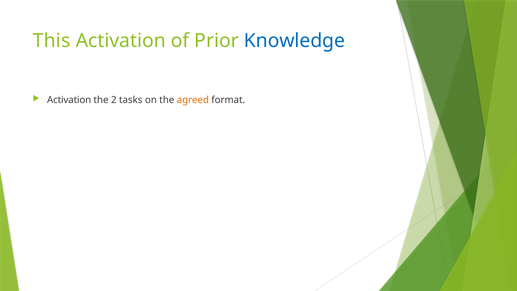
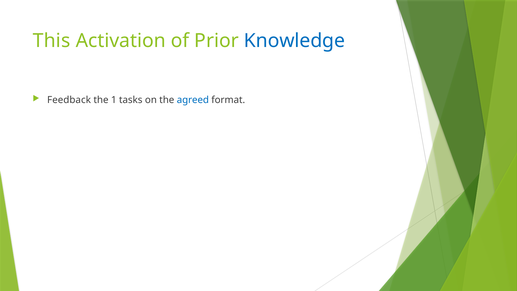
Activation: Activation -> Feedback (69, 100)
2: 2 -> 1 (114, 100)
agreed colour: orange -> blue (193, 100)
